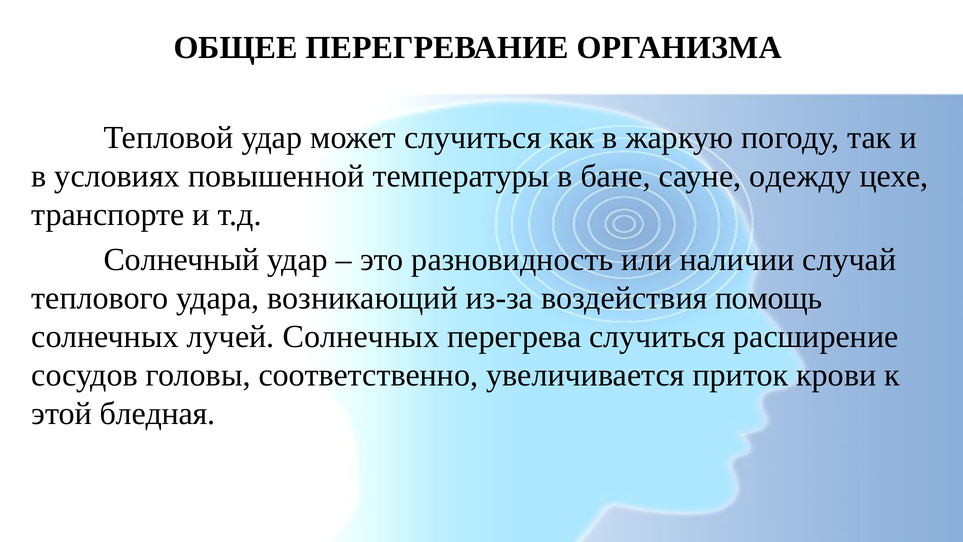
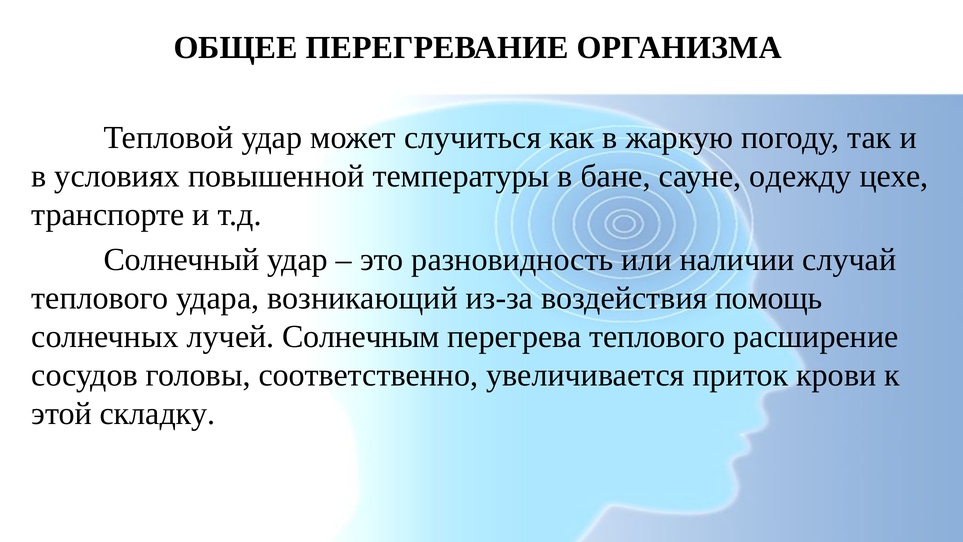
лучей Солнечных: Солнечных -> Солнечным (361, 337)
перегрева случиться: случиться -> теплового (657, 337)
бледная: бледная -> складку (158, 414)
